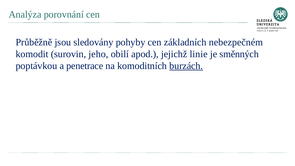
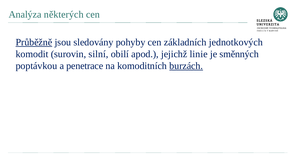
porovnání: porovnání -> některých (64, 14)
Průběžně underline: none -> present (34, 42)
nebezpečném: nebezpečném -> jednotkových (236, 42)
jeho: jeho -> silní (98, 54)
